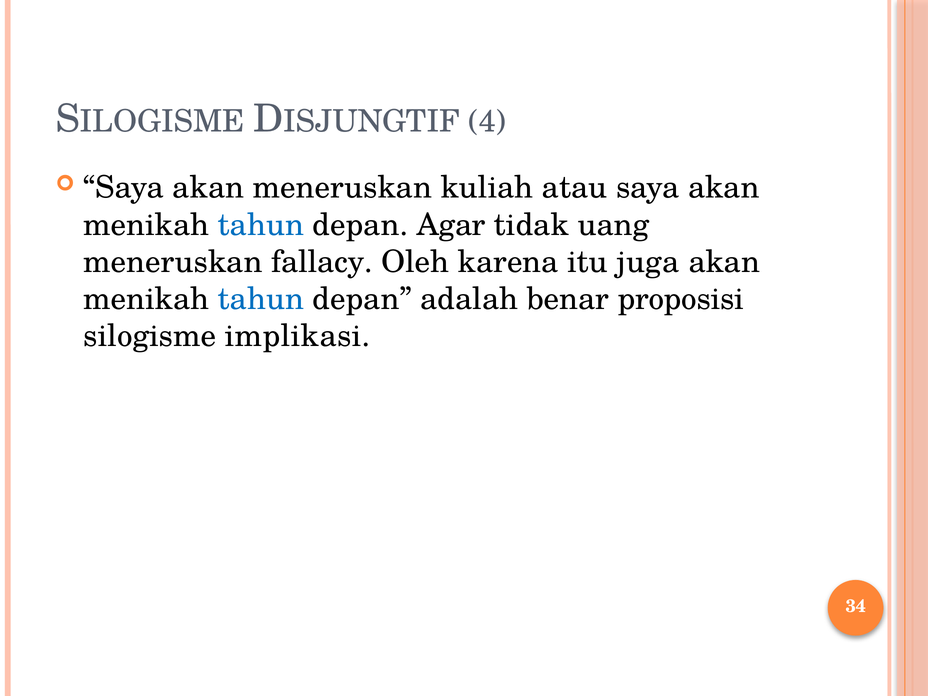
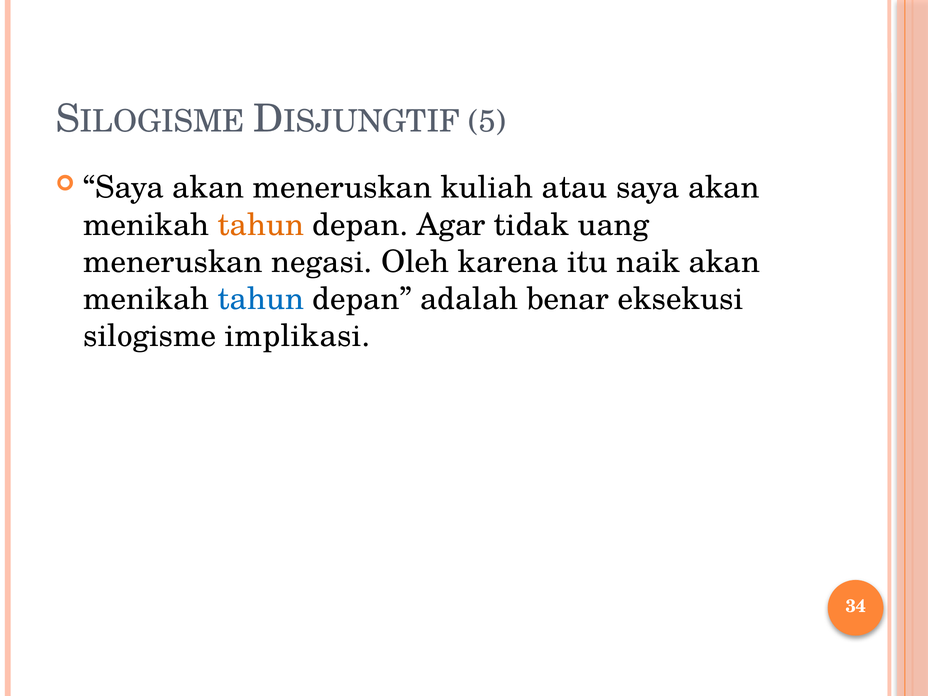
4: 4 -> 5 (487, 121)
tahun colour: blue -> orange (261, 225)
fallacy: fallacy -> negasi (322, 262)
juga: juga -> naik (648, 262)
proposisi: proposisi -> eksekusi (681, 299)
